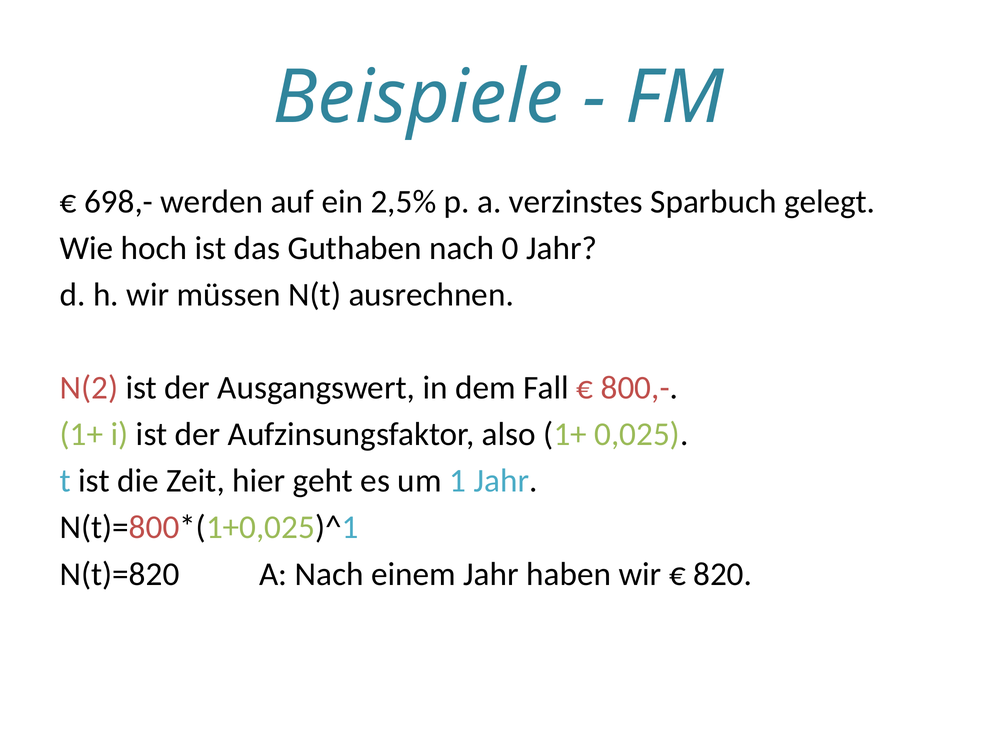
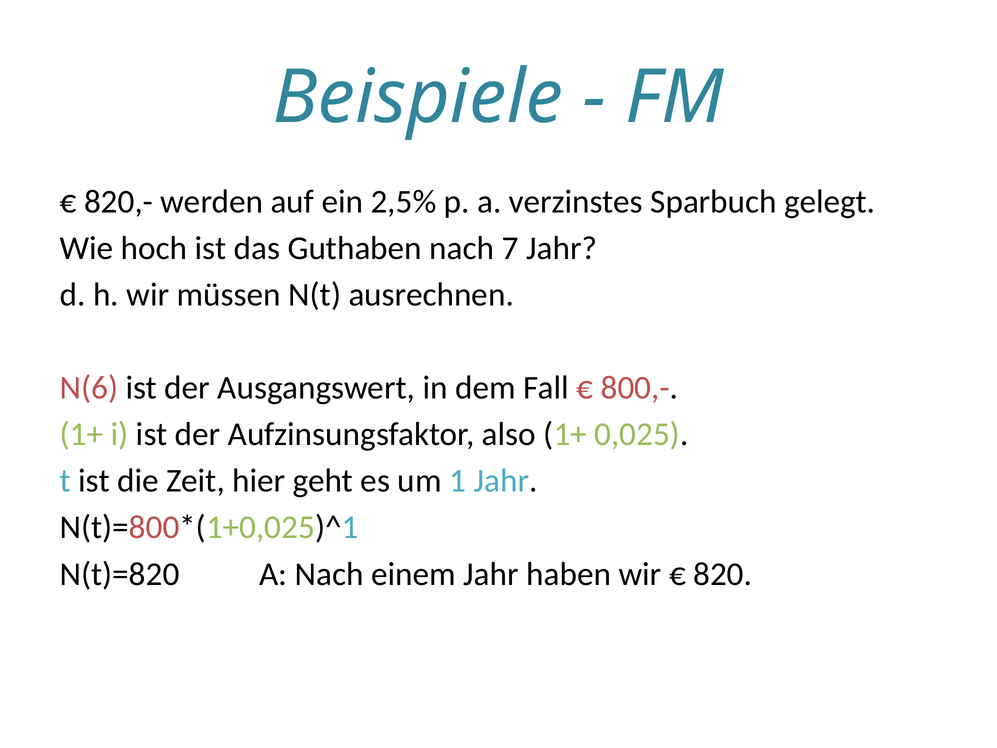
698,-: 698,- -> 820,- (119, 202)
0: 0 -> 7 (510, 248)
N(2: N(2 -> N(6 (89, 388)
